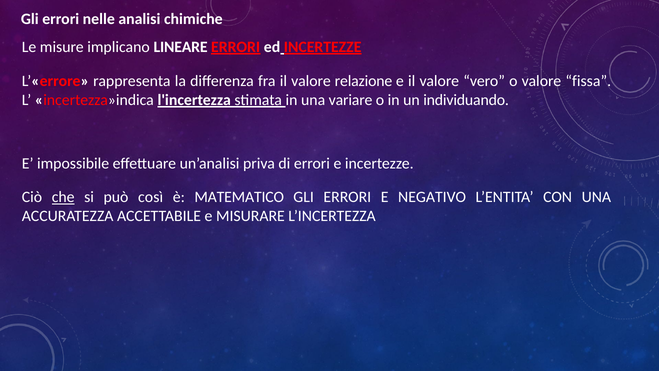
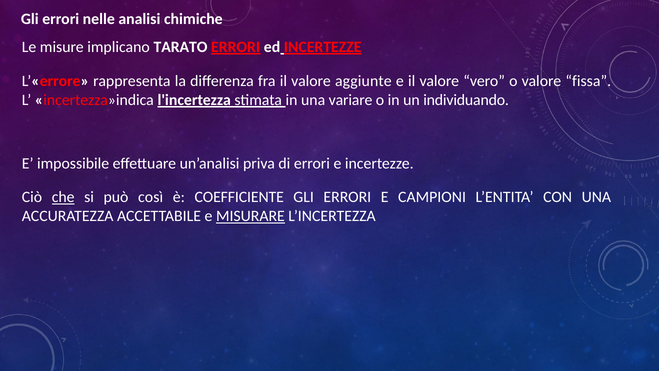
LINEARE: LINEARE -> TARATO (181, 47)
relazione: relazione -> aggiunte (363, 81)
MATEMATICO: MATEMATICO -> COEFFICIENTE (239, 197)
NEGATIVO: NEGATIVO -> CAMPIONI (432, 197)
MISURARE underline: none -> present (250, 216)
